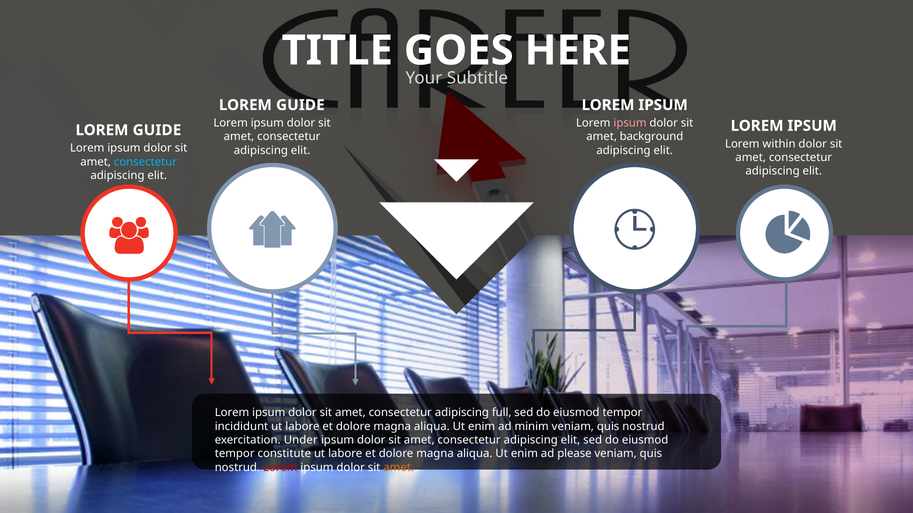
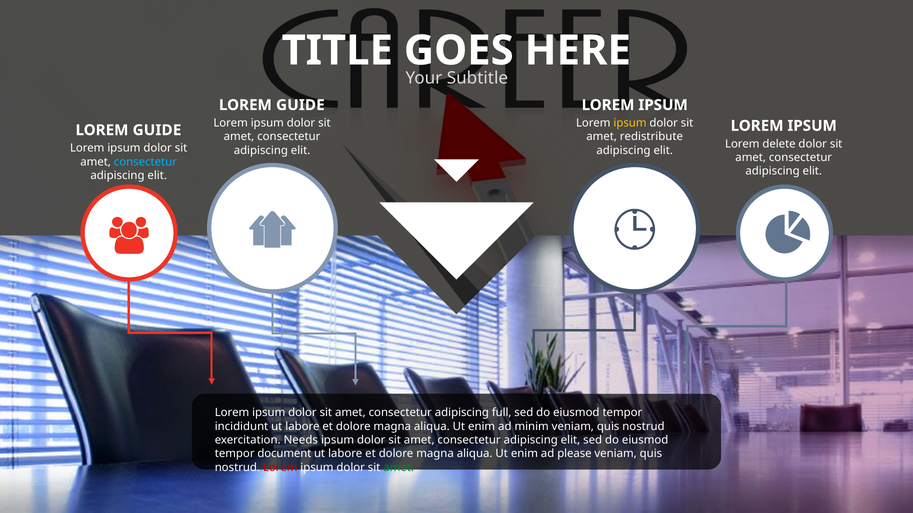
ipsum colour: pink -> yellow (630, 123)
background: background -> redistribute (651, 137)
within: within -> delete (779, 144)
Under: Under -> Needs (301, 441)
constitute: constitute -> document (284, 454)
amet colour: orange -> green (399, 468)
